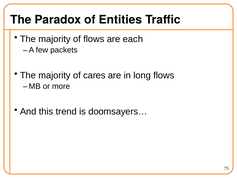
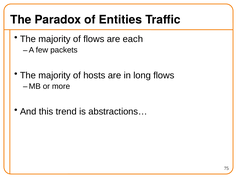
cares: cares -> hosts (94, 75)
doomsayers…: doomsayers… -> abstractions… (118, 111)
